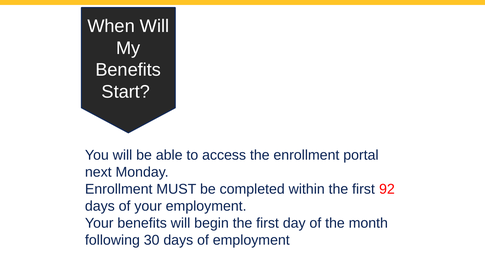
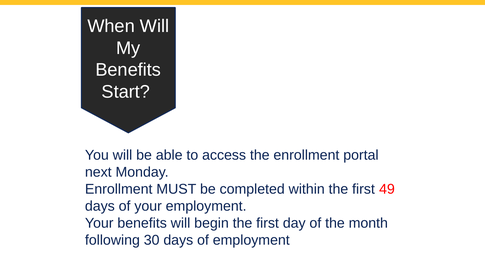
92: 92 -> 49 (387, 189)
